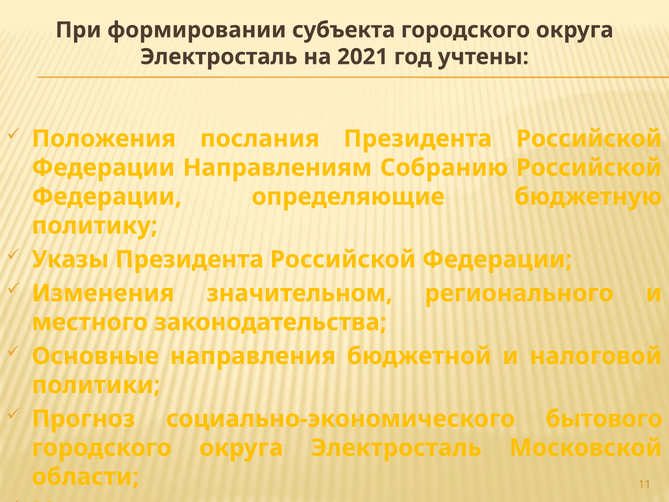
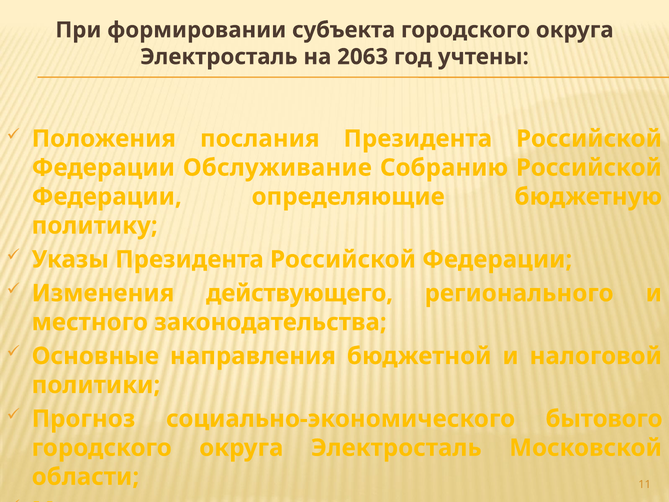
2021: 2021 -> 2063 (363, 57)
Направлениям: Направлениям -> Обслуживание (277, 168)
значительном: значительном -> действующего (300, 293)
